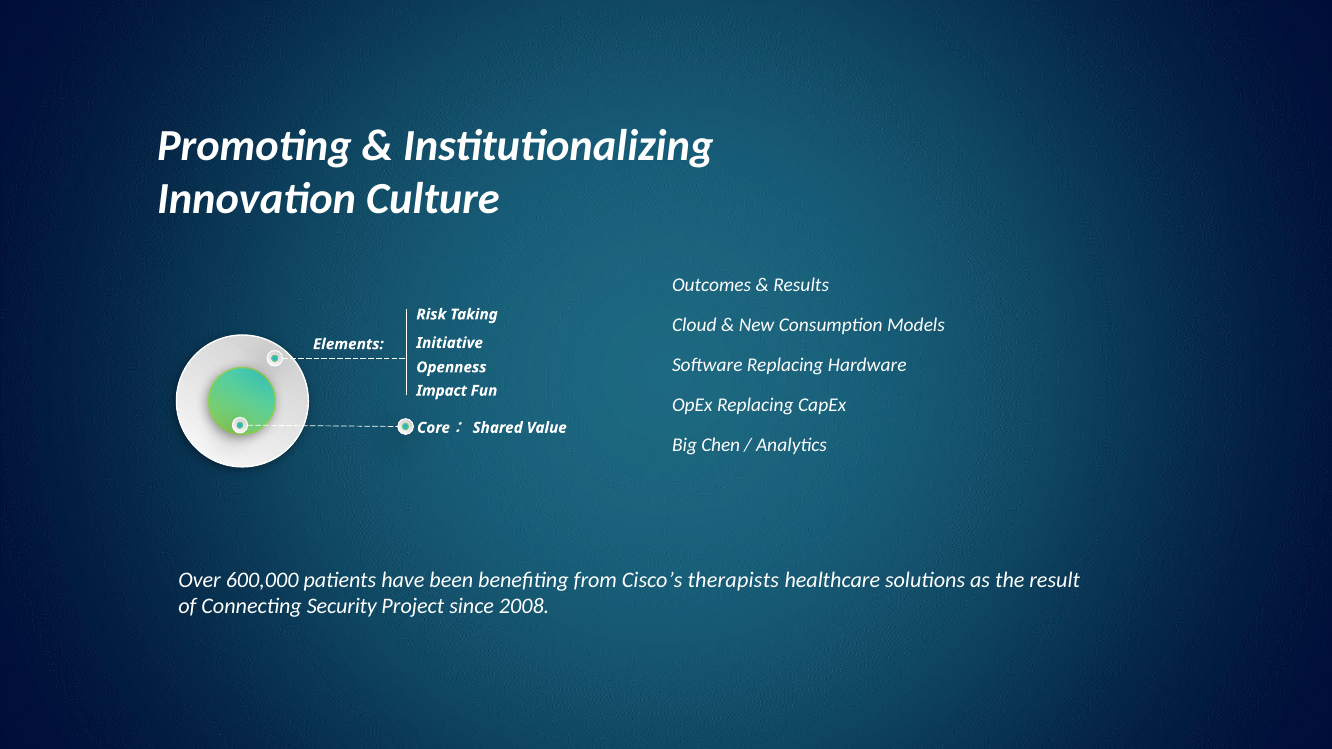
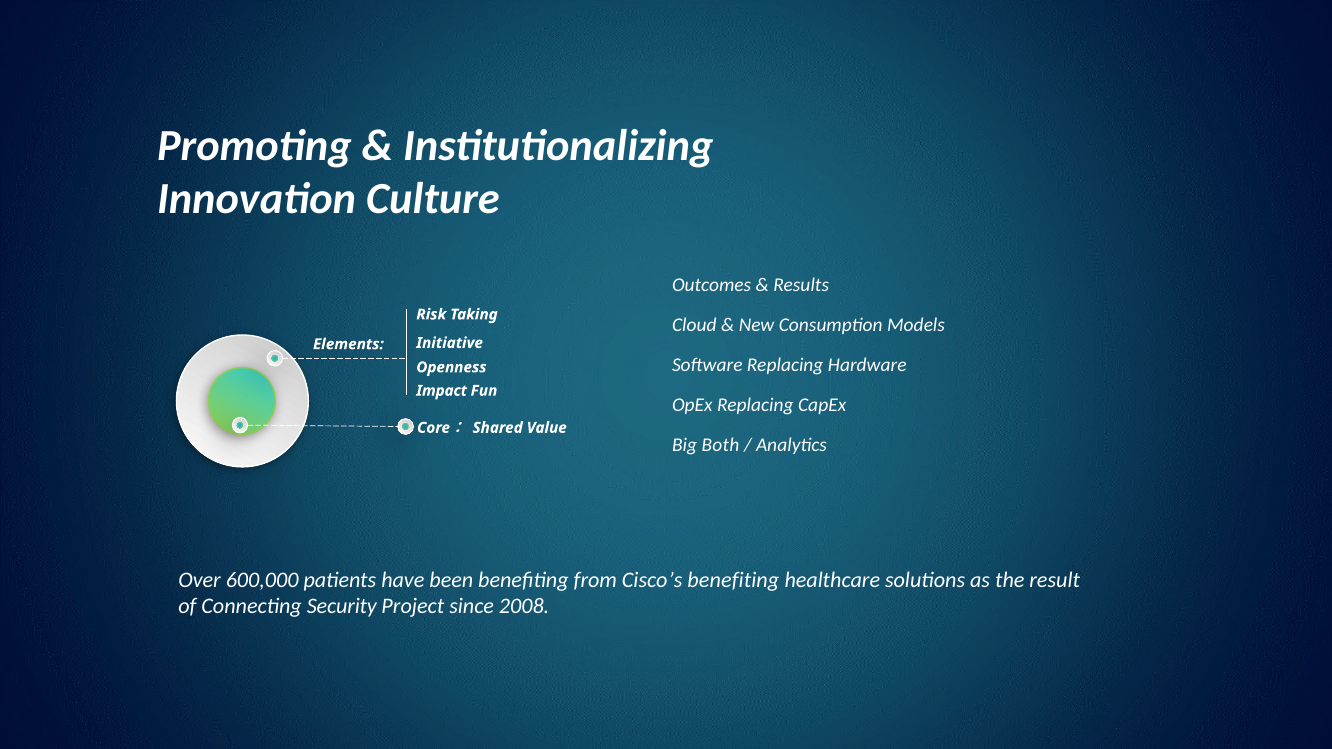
Chen: Chen -> Both (720, 445)
Cisco’s therapists: therapists -> benefiting (733, 580)
